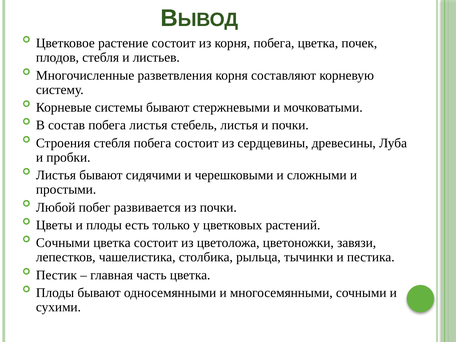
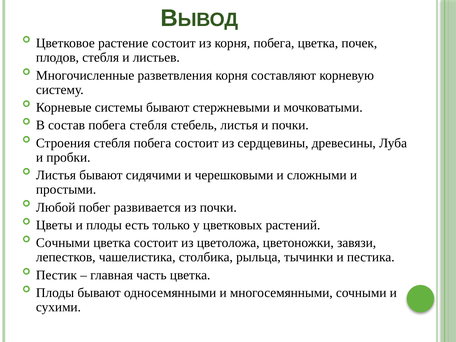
побега листья: листья -> стебля (148, 125)
